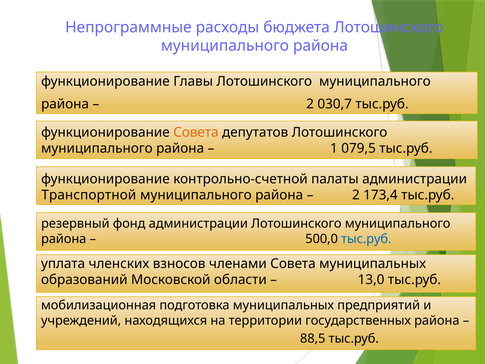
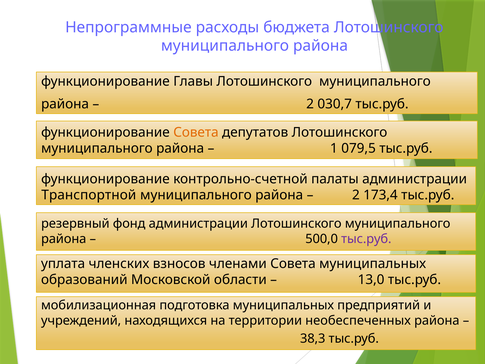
тыс.руб colour: blue -> purple (366, 239)
государственных: государственных -> необеспеченных (358, 320)
88,5: 88,5 -> 38,3 (313, 338)
